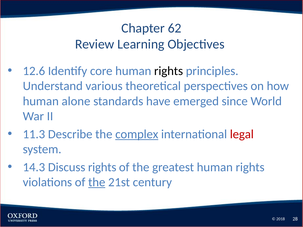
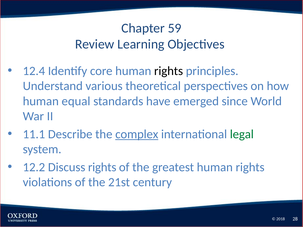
62: 62 -> 59 (175, 28)
12.6: 12.6 -> 12.4 (34, 71)
alone: alone -> equal (76, 101)
11.3: 11.3 -> 11.1 (34, 134)
legal colour: red -> green (242, 134)
14.3: 14.3 -> 12.2 (34, 167)
the underline: present -> none (97, 182)
